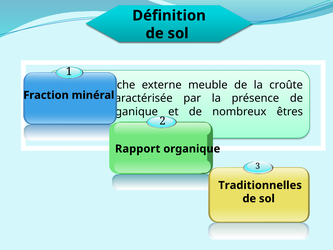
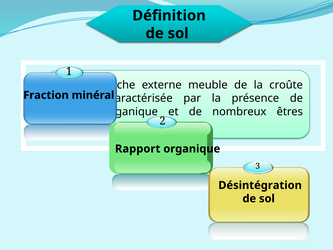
Traditionnelles: Traditionnelles -> Désintégration (260, 185)
